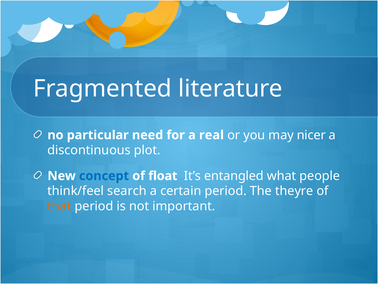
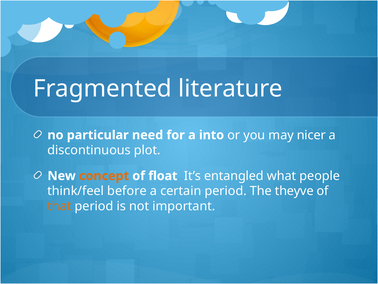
real: real -> into (212, 135)
concept colour: blue -> orange (104, 176)
search: search -> before (127, 191)
theyre: theyre -> theyve (294, 191)
